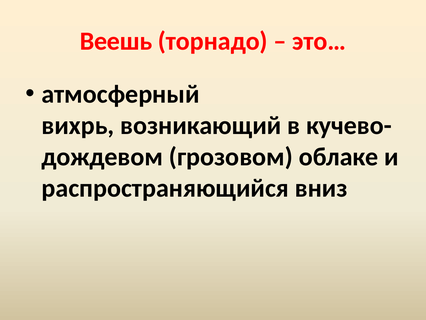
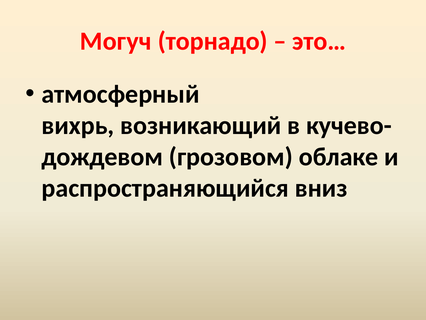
Веешь: Веешь -> Могуч (116, 41)
